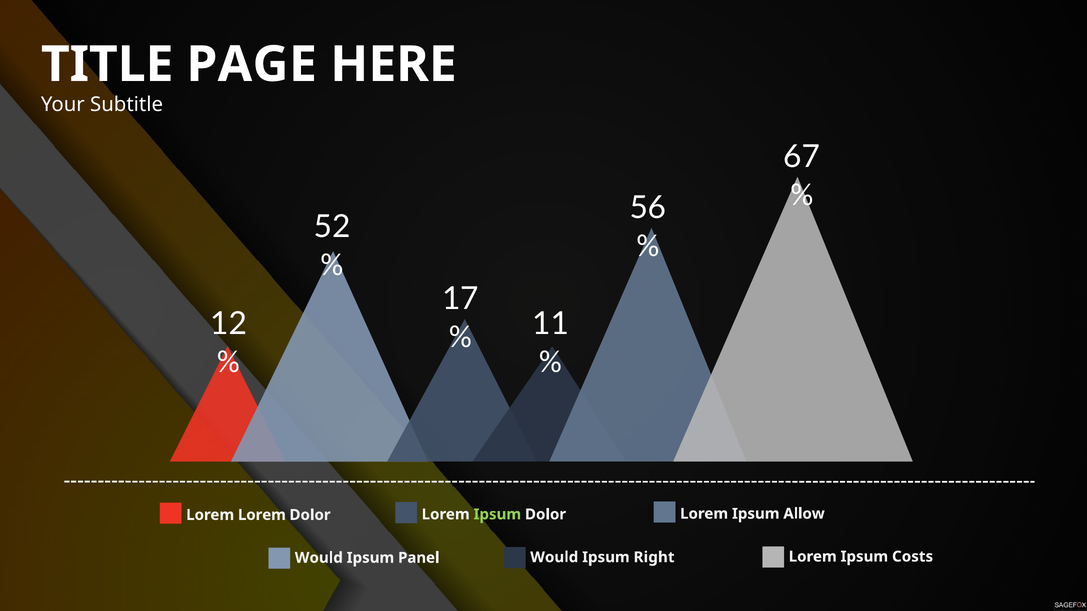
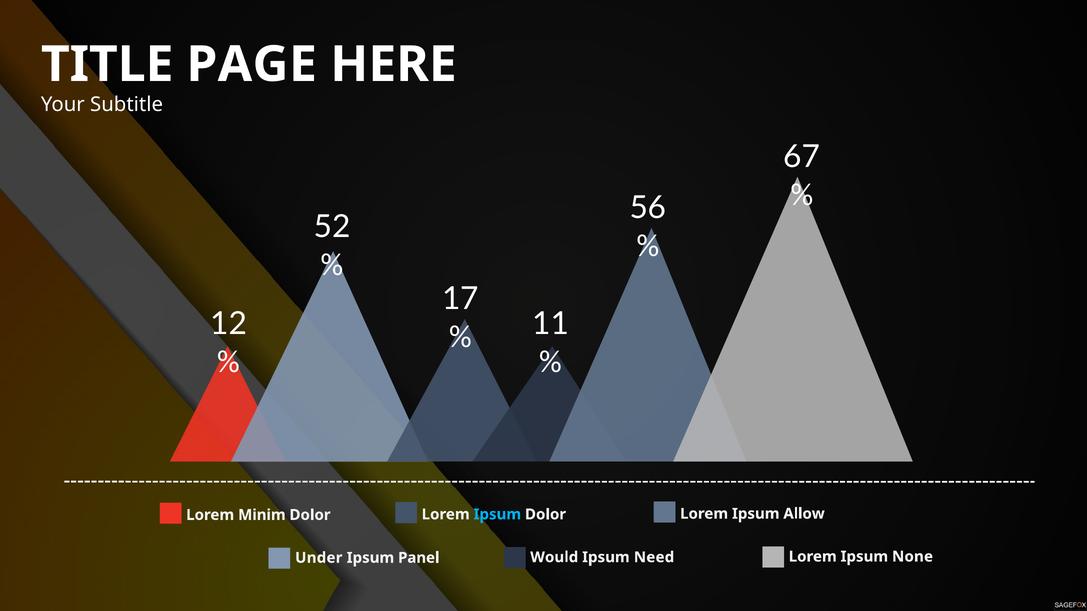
Ipsum colour: light green -> light blue (497, 515)
Lorem Lorem: Lorem -> Minim (262, 515)
Costs: Costs -> None (912, 557)
Right: Right -> Need (654, 558)
Would: Would -> Under (319, 558)
